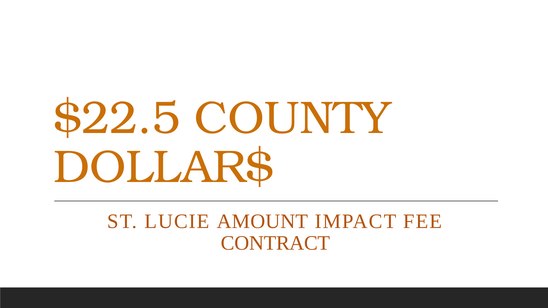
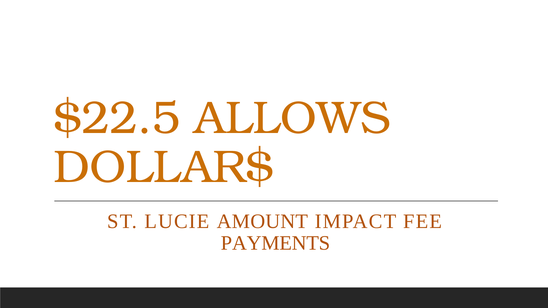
COUNTY: COUNTY -> ALLOWS (293, 118)
CONTRACT: CONTRACT -> PAYMENTS (276, 243)
